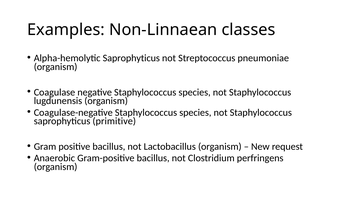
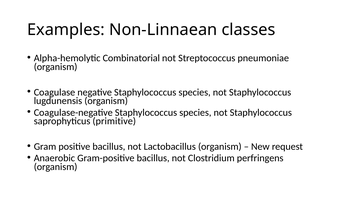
Alpha-hemolytic Saprophyticus: Saprophyticus -> Combinatorial (131, 58)
